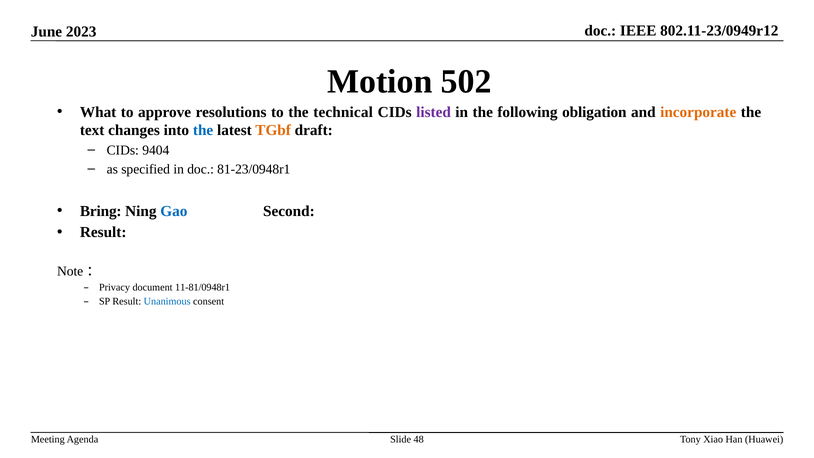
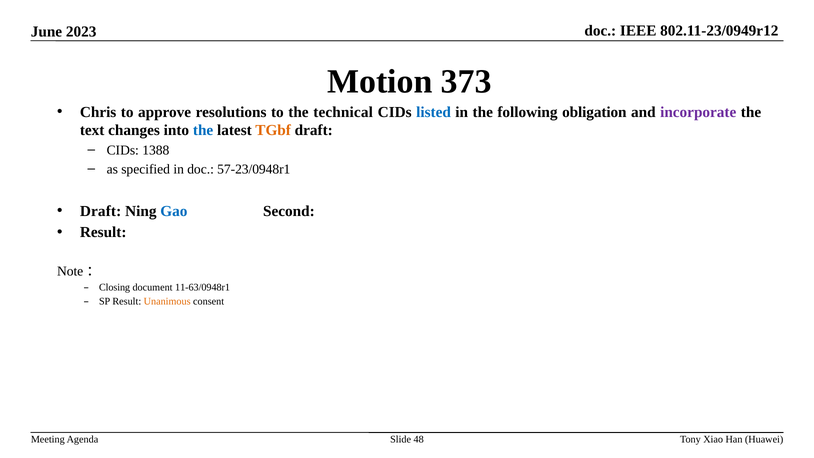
502: 502 -> 373 (466, 82)
What: What -> Chris (98, 112)
listed colour: purple -> blue (434, 112)
incorporate colour: orange -> purple (698, 112)
9404: 9404 -> 1388 (156, 150)
81-23/0948r1: 81-23/0948r1 -> 57-23/0948r1 (254, 169)
Bring: Bring -> Draft (101, 211)
Privacy: Privacy -> Closing (115, 287)
11-81/0948r1: 11-81/0948r1 -> 11-63/0948r1 (203, 287)
Unanimous colour: blue -> orange (167, 302)
